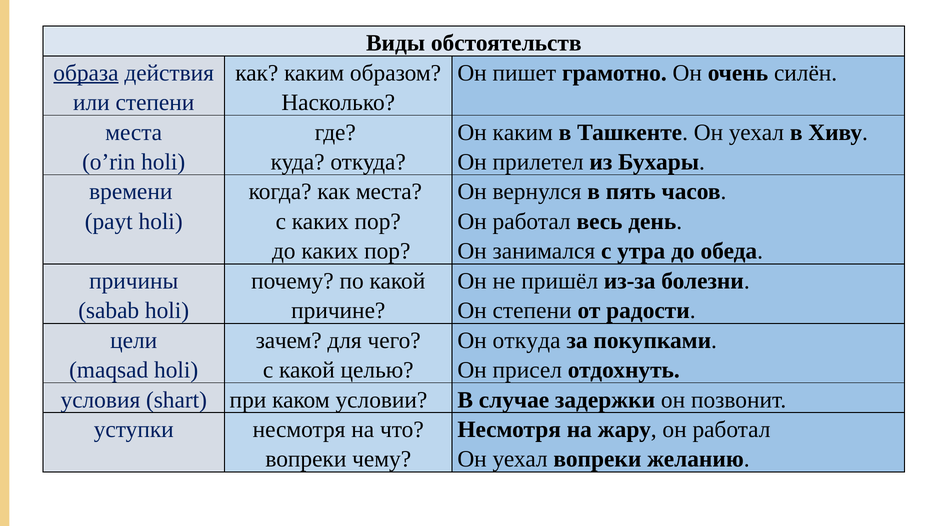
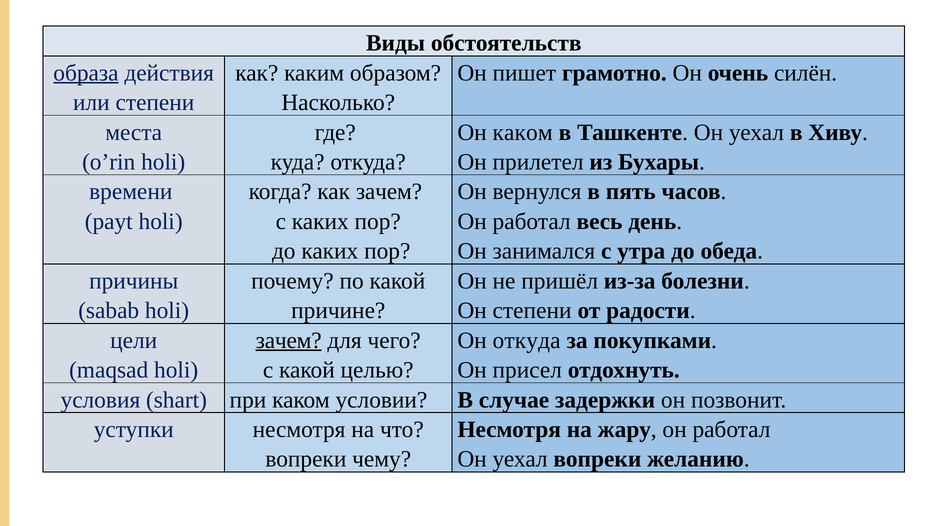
Он каким: каким -> каком (523, 132)
как места: места -> зачем (389, 192)
зачем underline: none -> present (289, 340)
